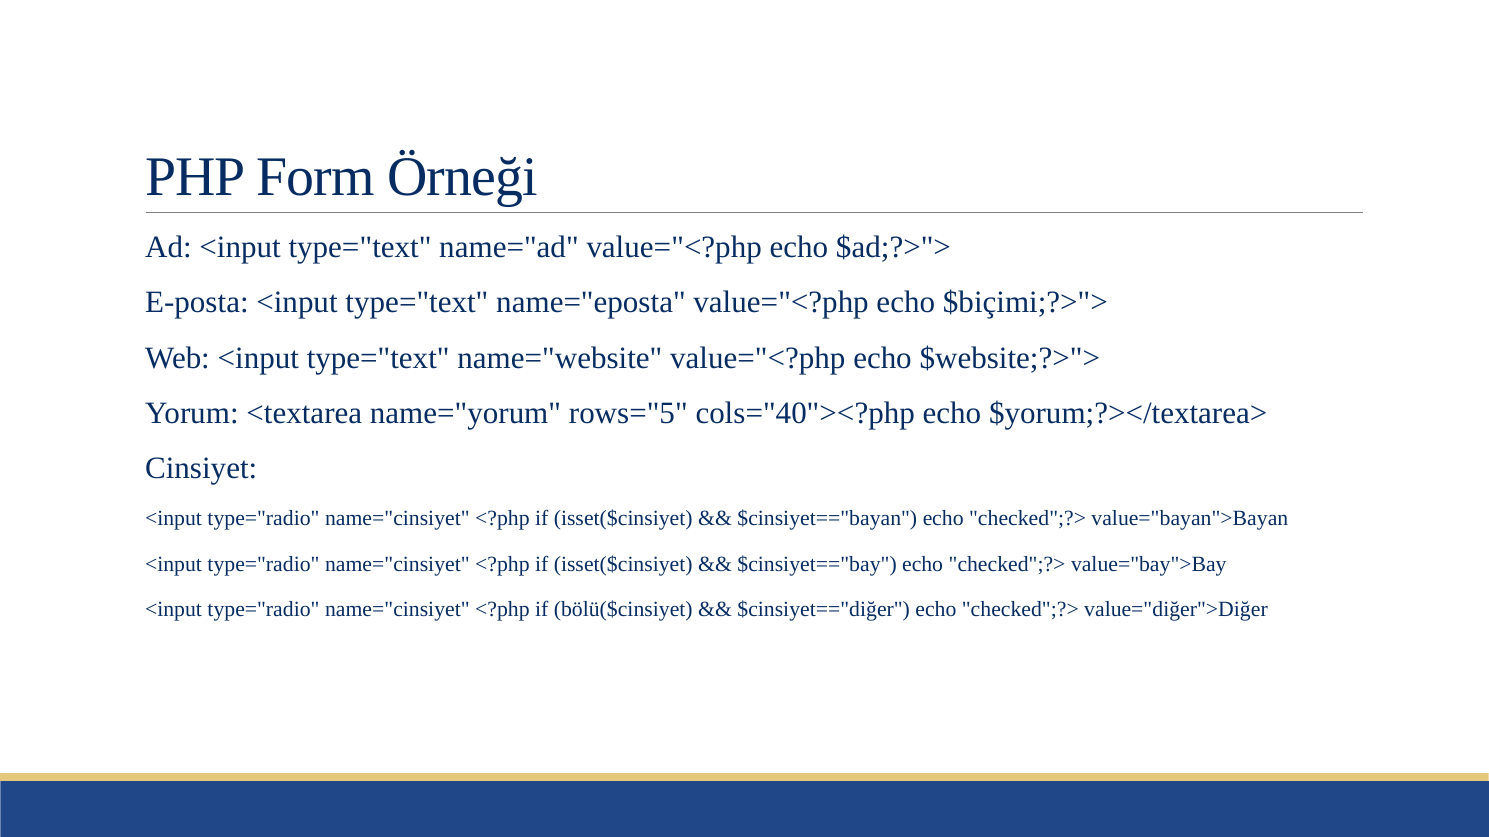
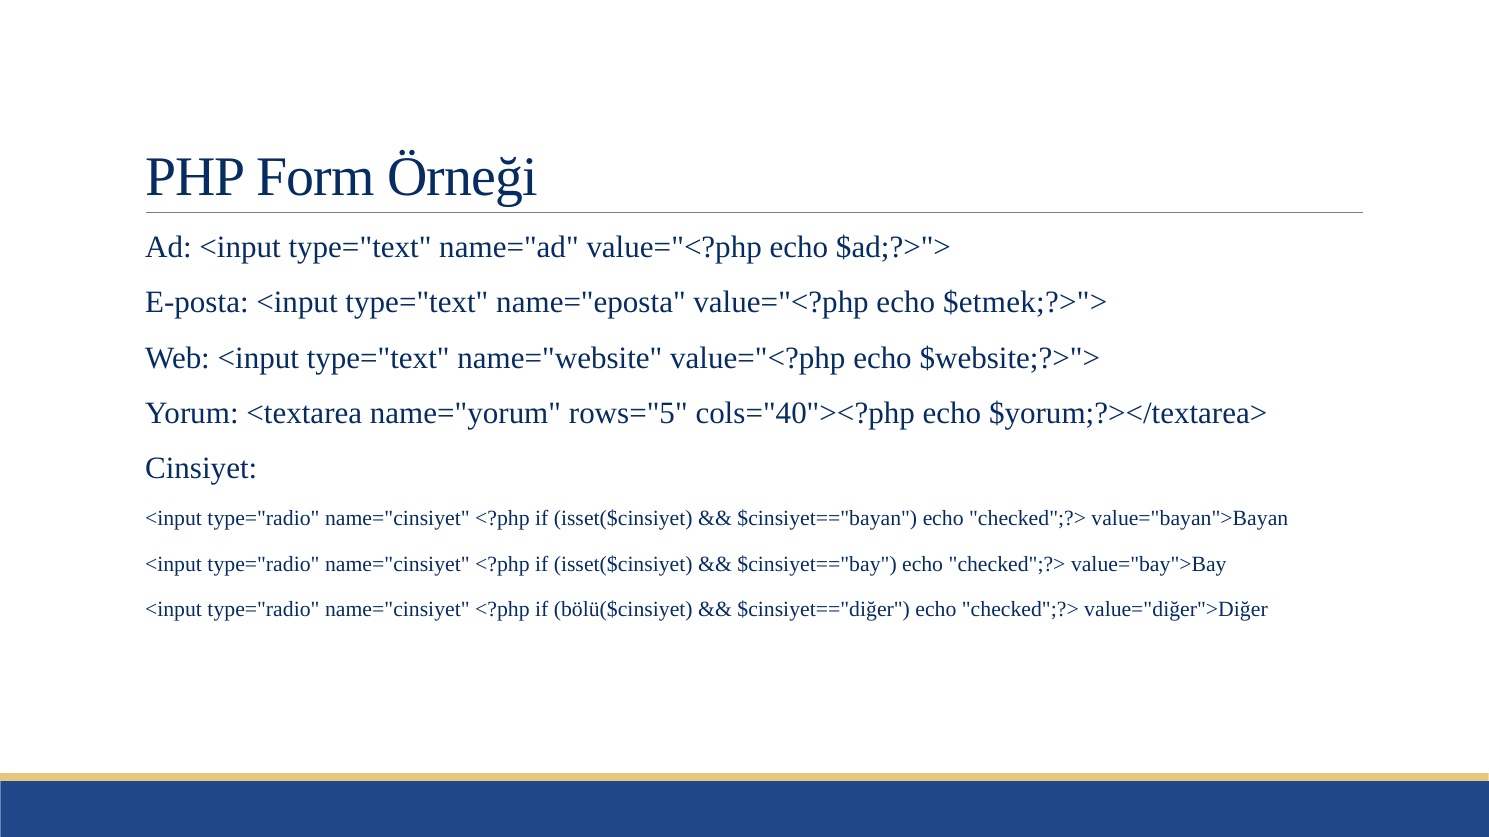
$biçimi;?>">: $biçimi;?>"> -> $etmek;?>"> (1025, 303)
